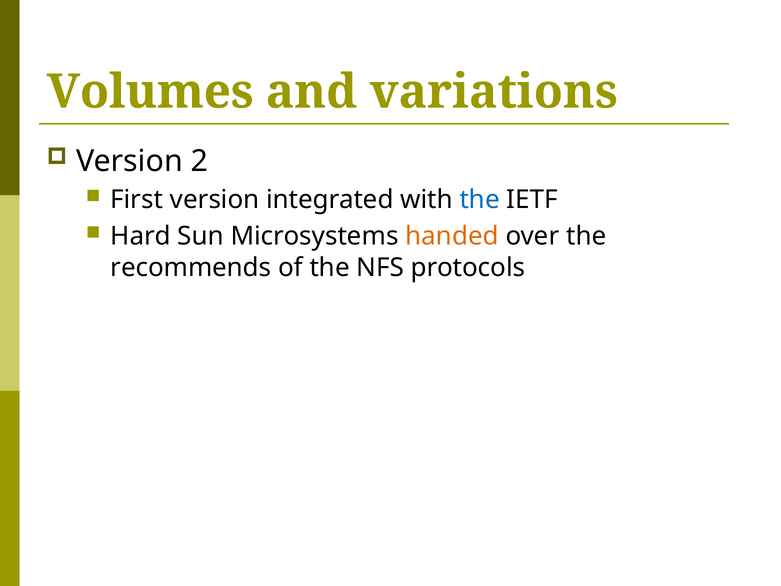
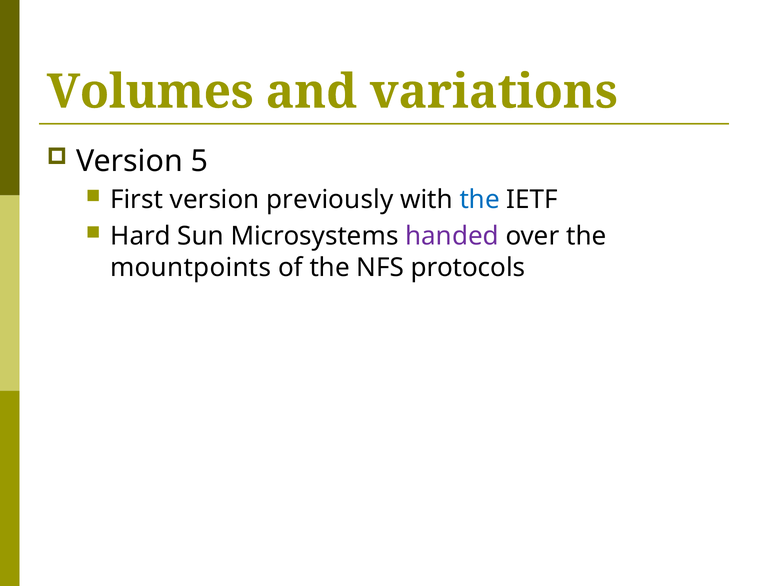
2: 2 -> 5 (199, 161)
integrated: integrated -> previously (330, 200)
handed colour: orange -> purple (452, 236)
recommends: recommends -> mountpoints (191, 267)
